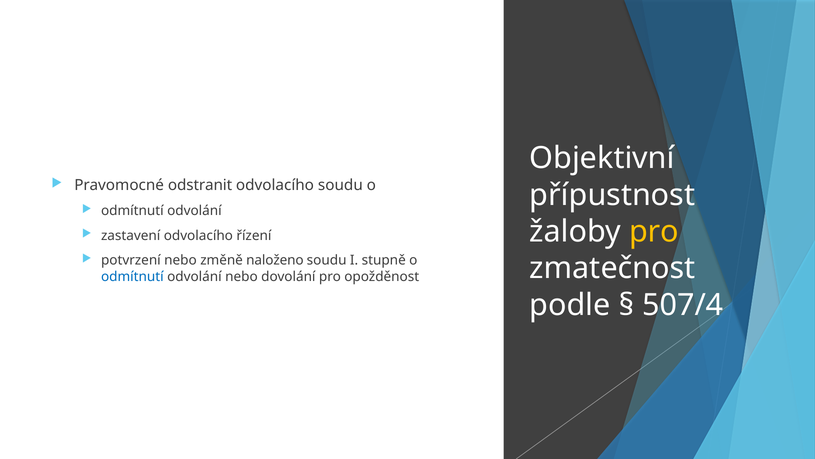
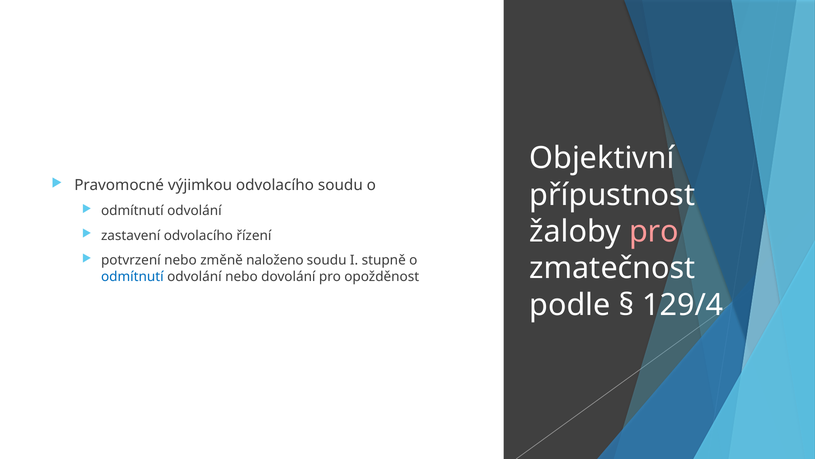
odstranit: odstranit -> výjimkou (200, 185)
pro colour: yellow -> pink (654, 231)
507/4: 507/4 -> 129/4 (683, 305)
